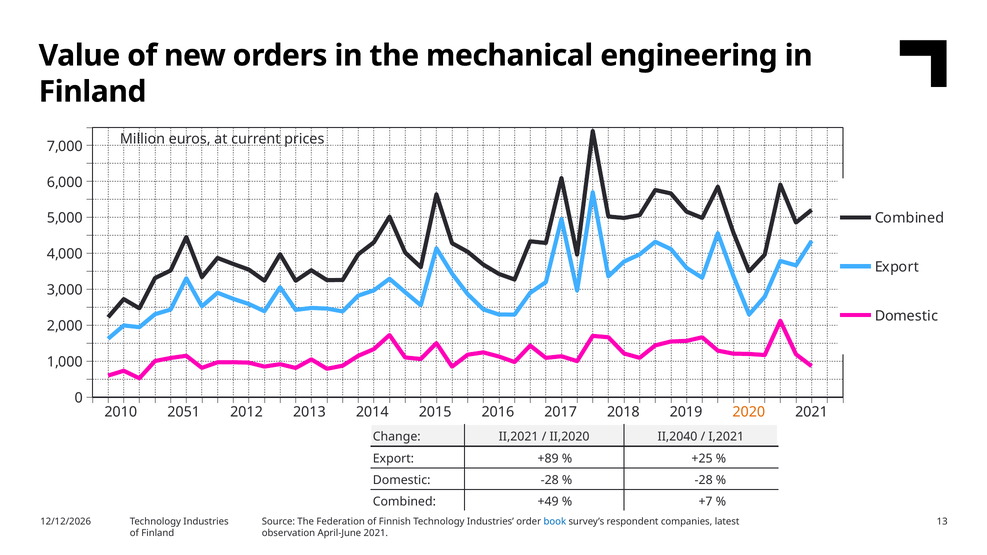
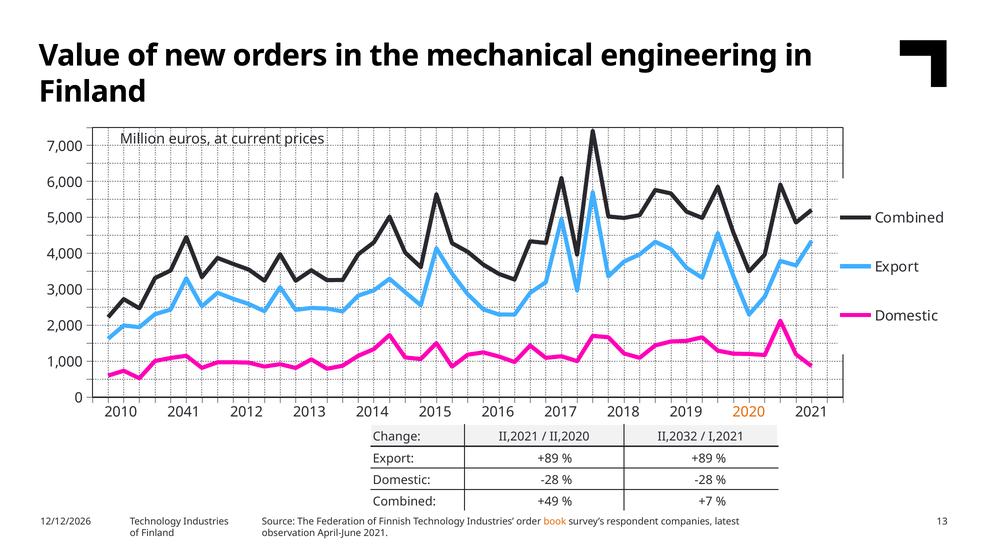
2051: 2051 -> 2041 (184, 412)
II,2040: II,2040 -> II,2032 (678, 437)
+25: +25 -> +89 (702, 459)
book colour: blue -> orange (555, 522)
